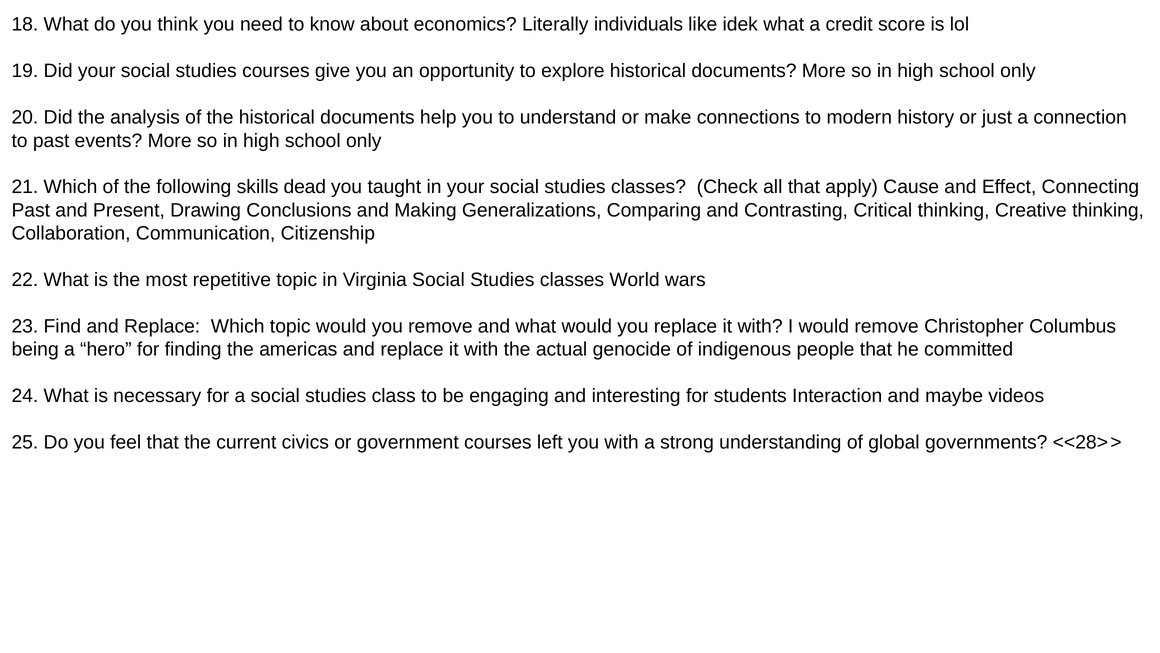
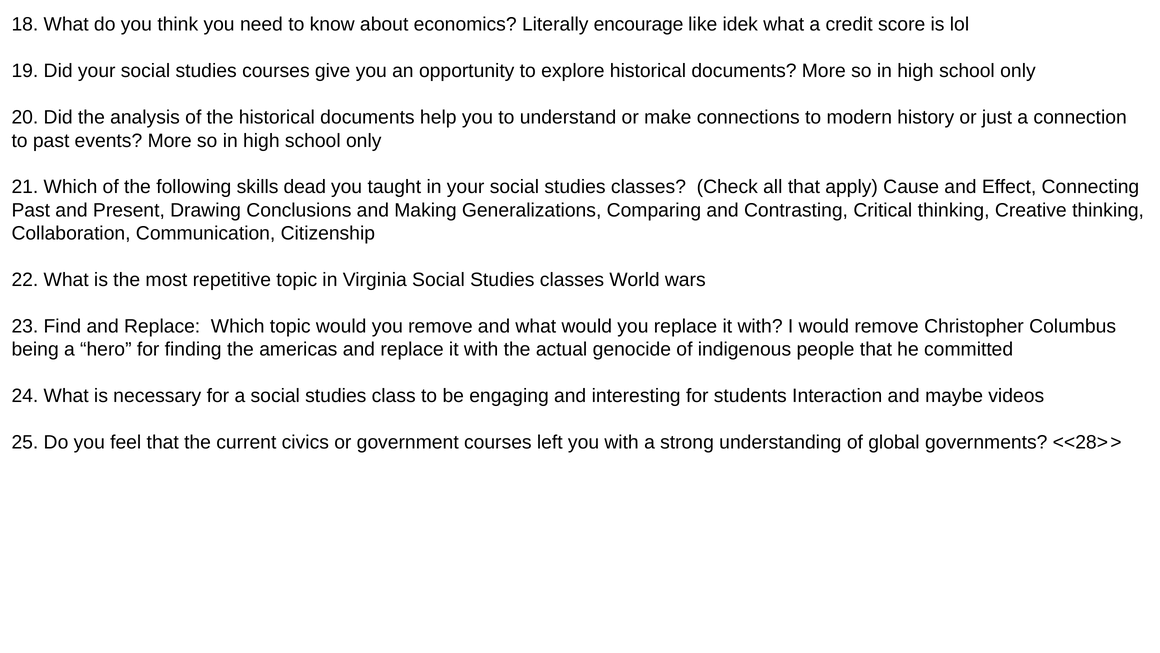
individuals: individuals -> encourage (639, 25)
